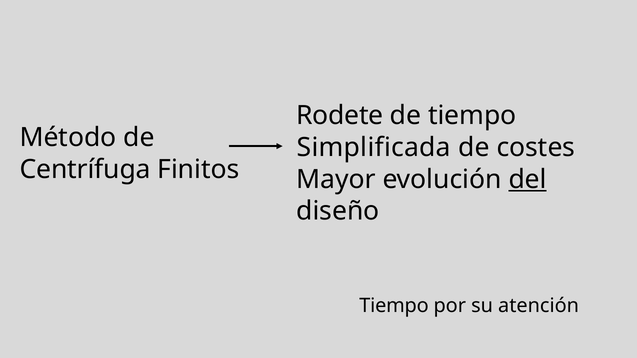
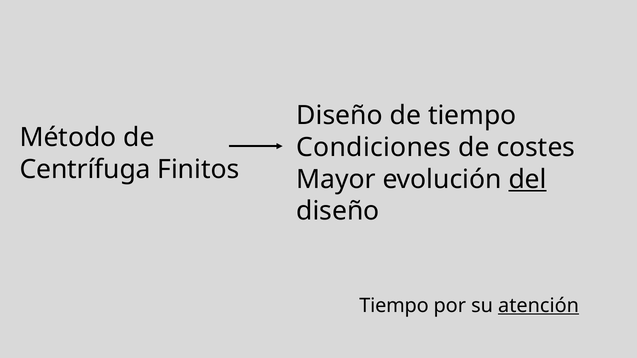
Rodete: Rodete -> Diseño (340, 116)
Simplificada: Simplificada -> Condiciones (374, 148)
atención underline: none -> present (539, 306)
